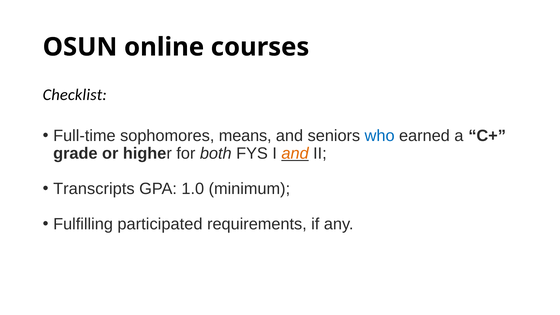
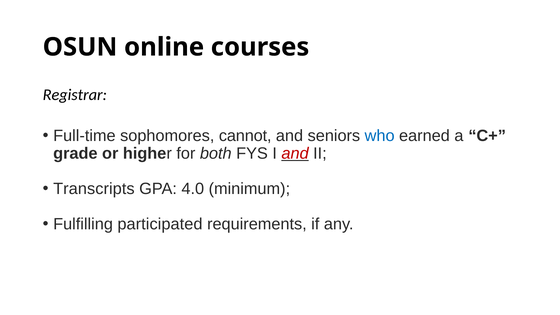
Checklist: Checklist -> Registrar (75, 95)
means: means -> cannot (245, 136)
and colour: orange -> red (295, 153)
1.0: 1.0 -> 4.0 (193, 189)
